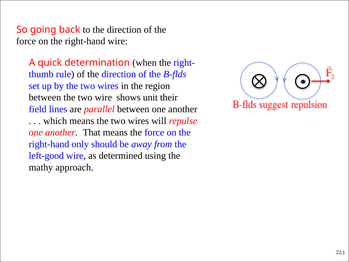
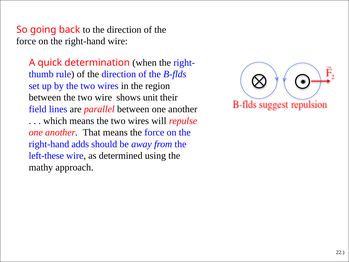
only: only -> adds (80, 144)
left-good: left-good -> left-these (46, 156)
